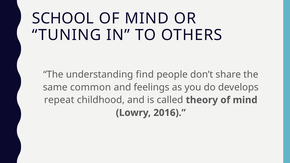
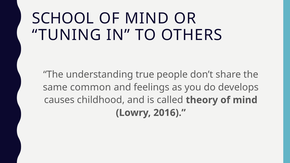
find: find -> true (145, 75)
repeat: repeat -> causes (59, 100)
